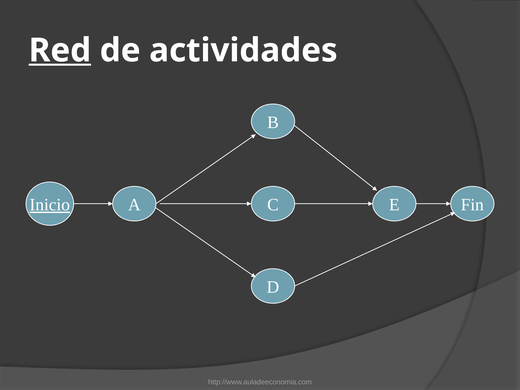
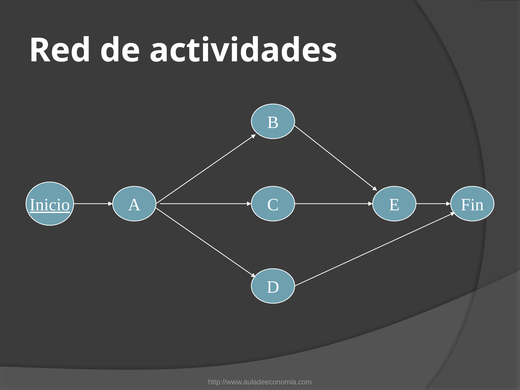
Red underline: present -> none (60, 50)
